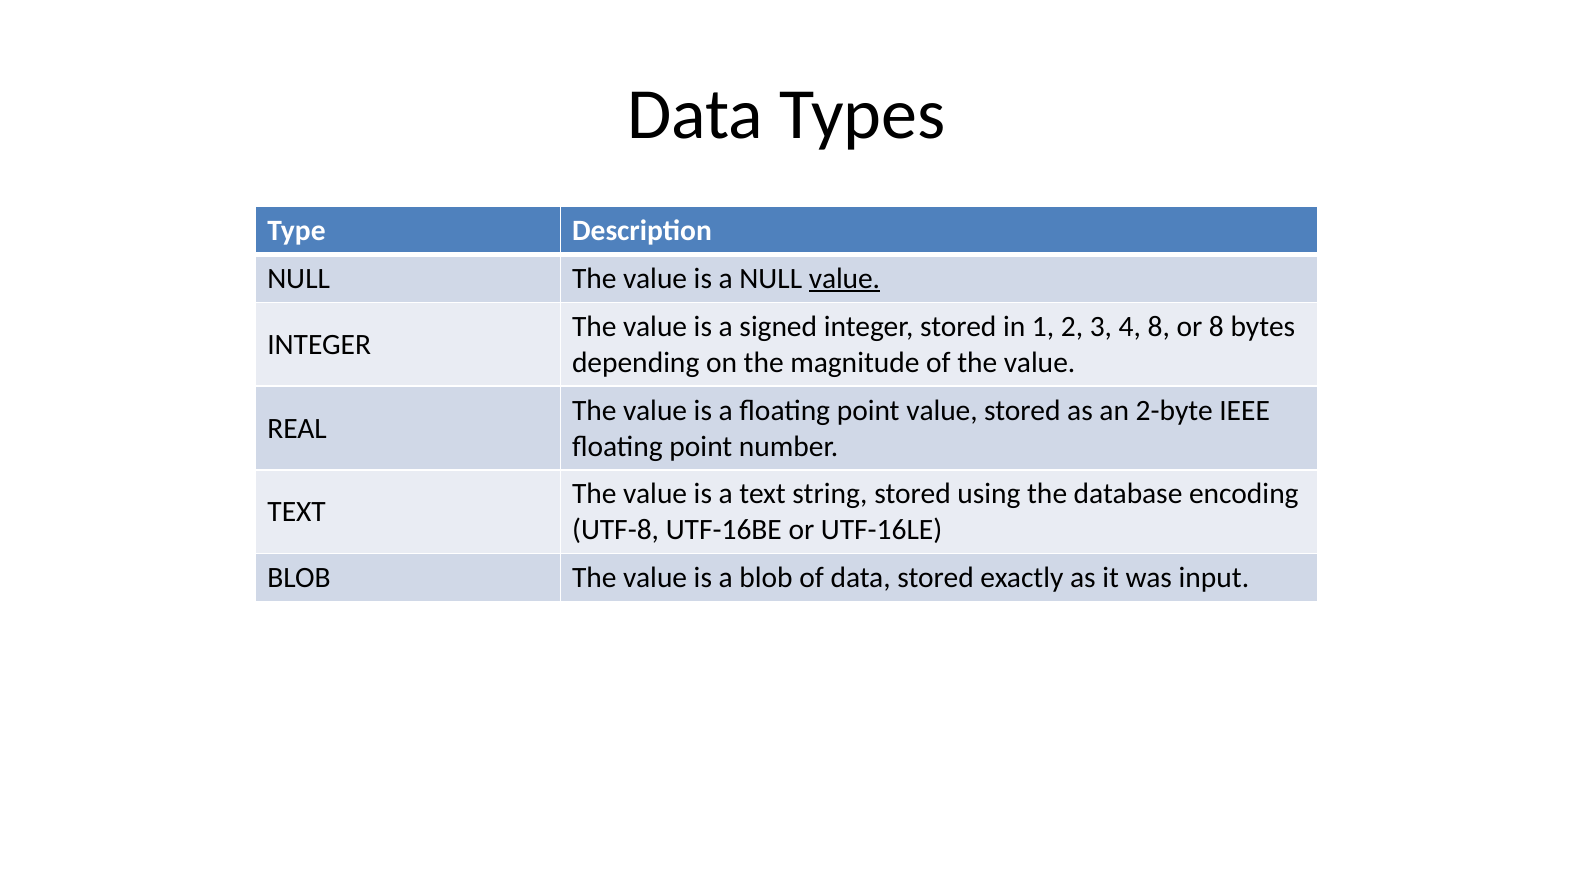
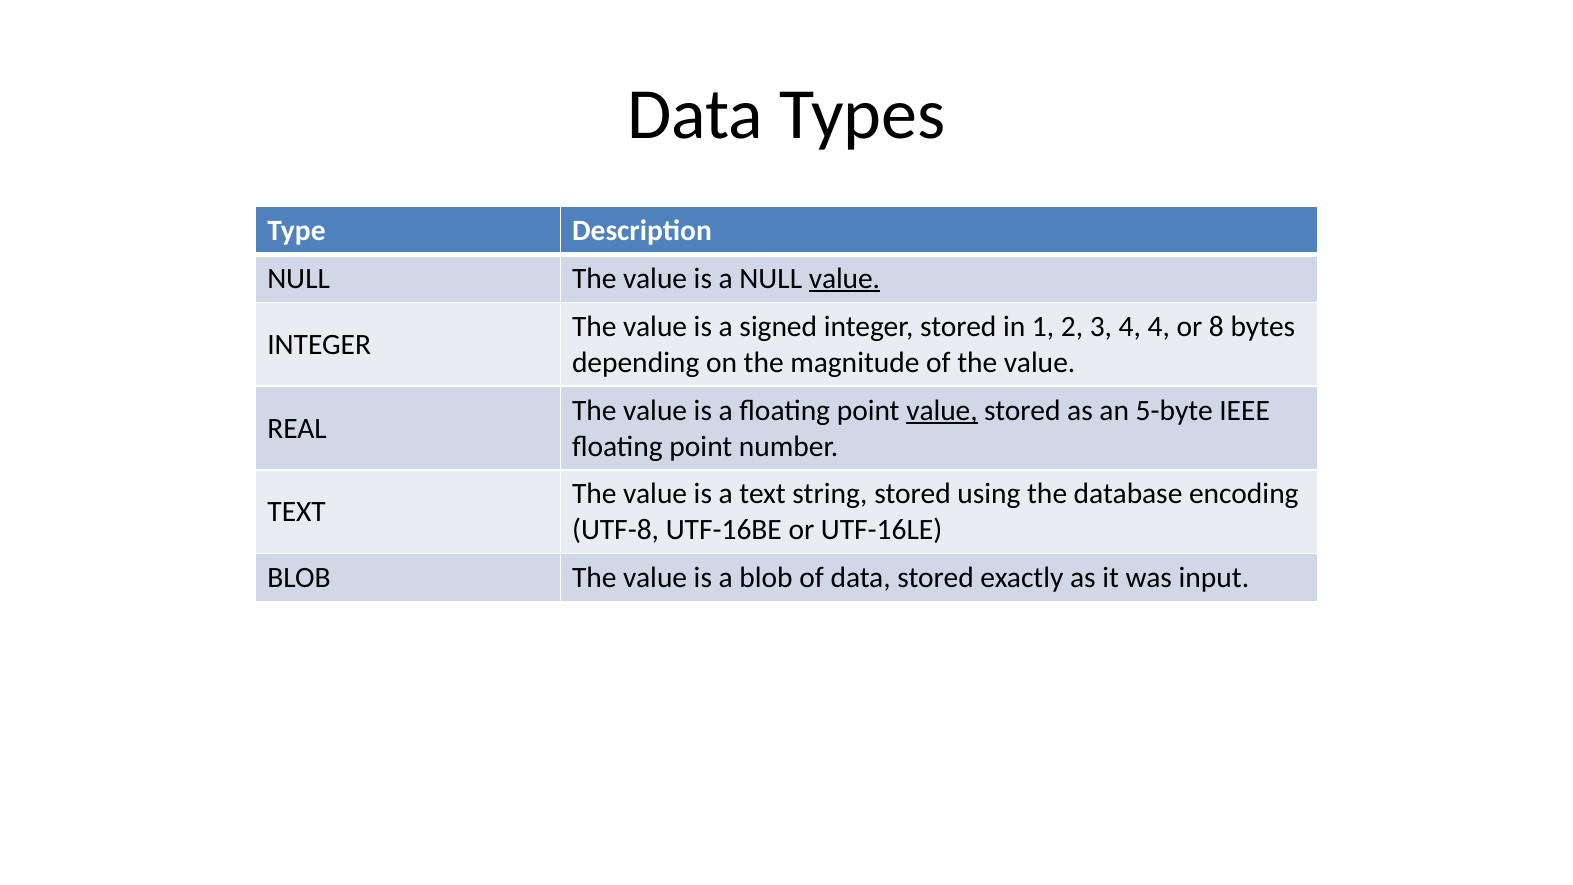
4 8: 8 -> 4 (1159, 326)
value underline: none -> present (942, 410)
2-byte: 2-byte -> 5-byte (1174, 410)
